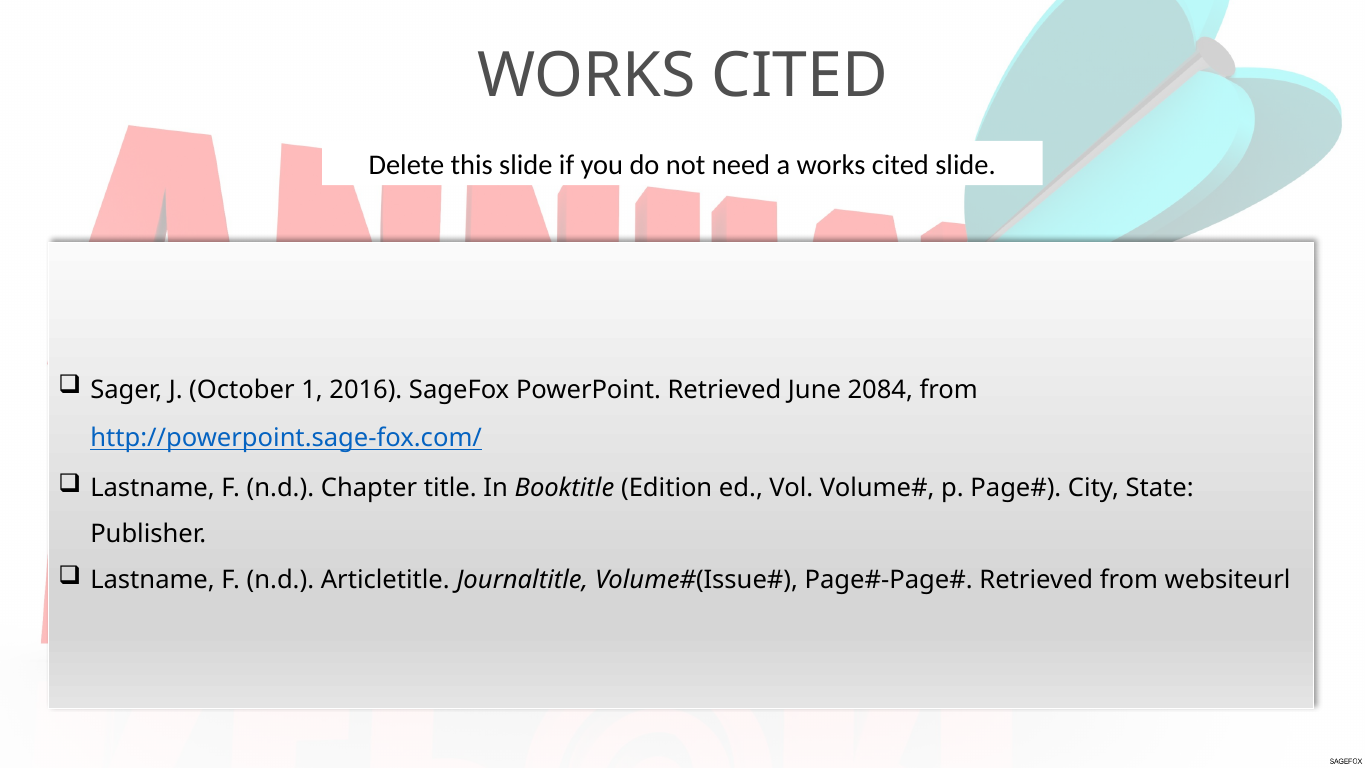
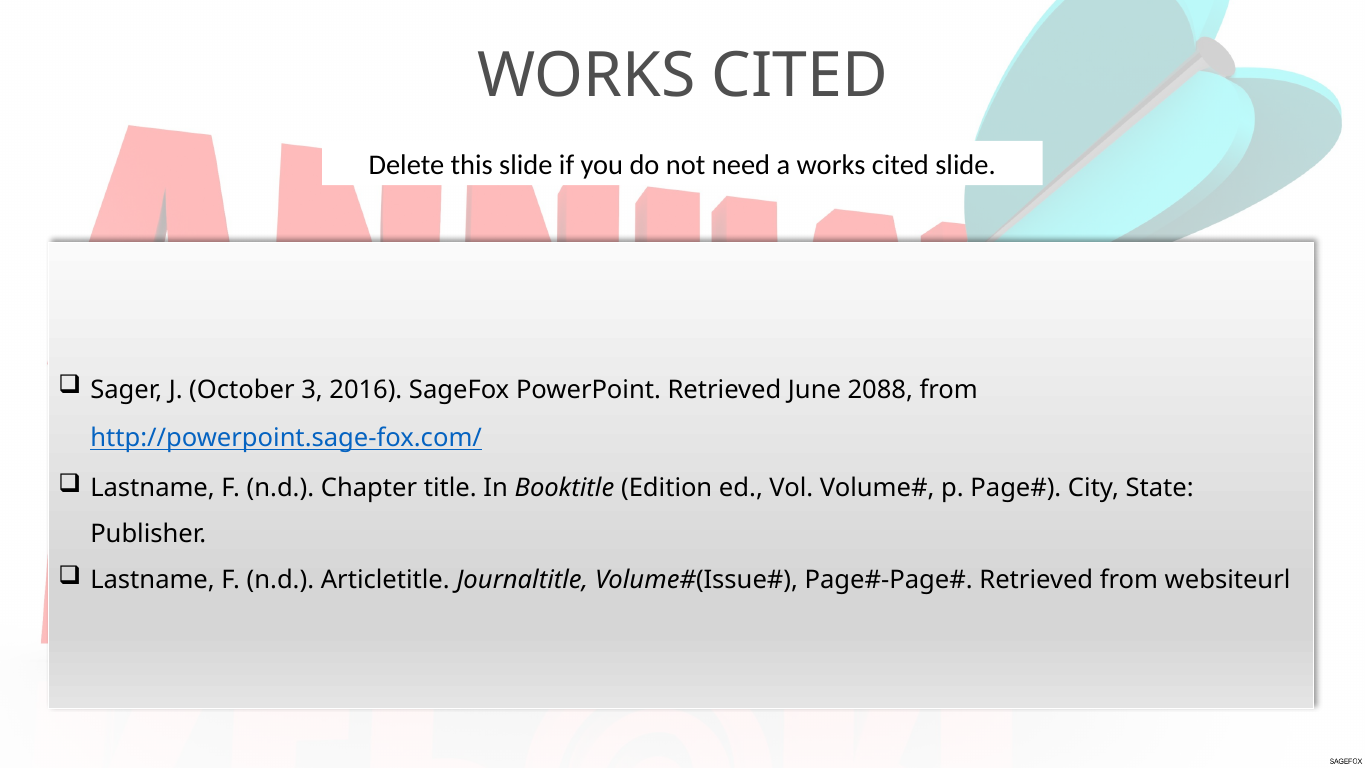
1: 1 -> 3 (312, 390)
2084: 2084 -> 2088 (880, 390)
